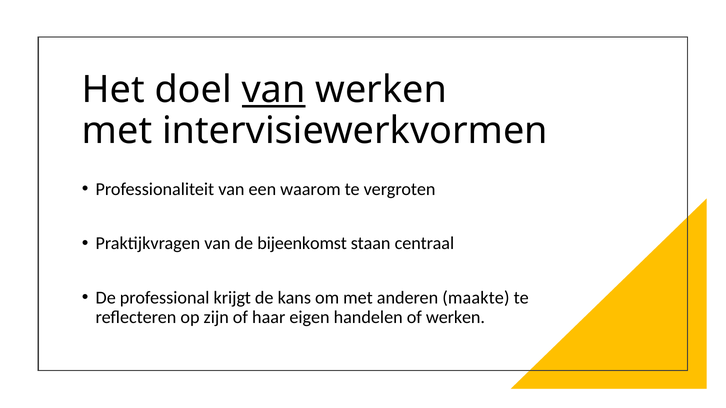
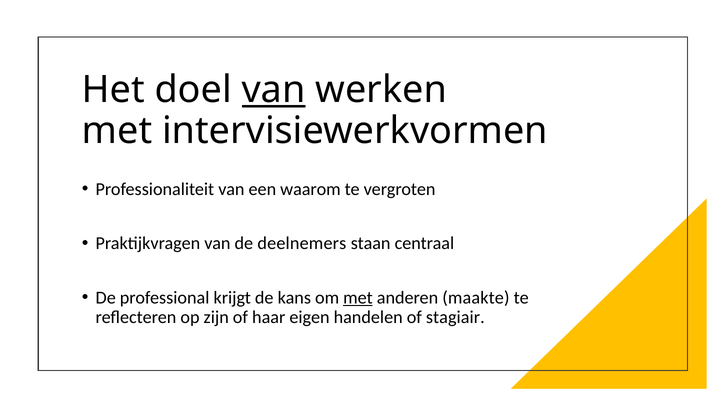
bijeenkomst: bijeenkomst -> deelnemers (302, 244)
met underline: none -> present (358, 298)
of werken: werken -> stagiair (455, 317)
